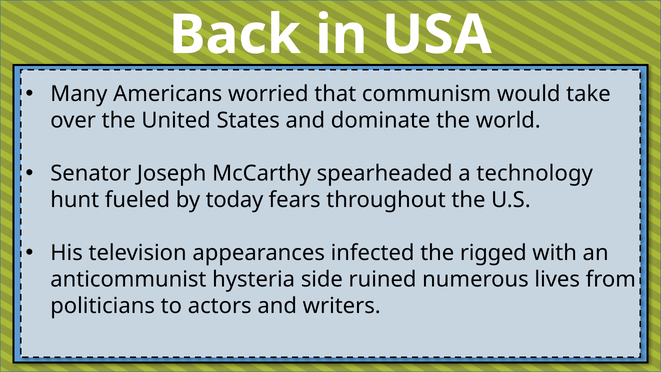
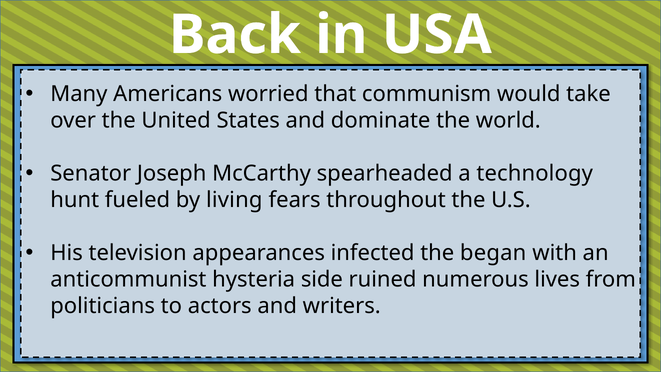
today: today -> living (234, 200)
rigged: rigged -> began (493, 253)
